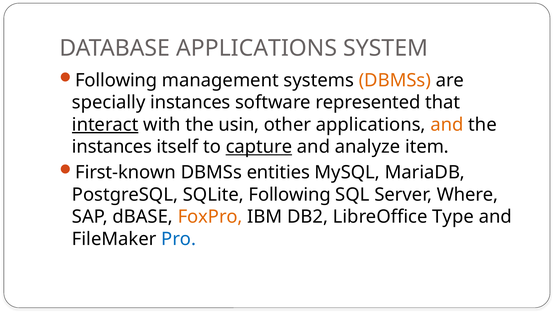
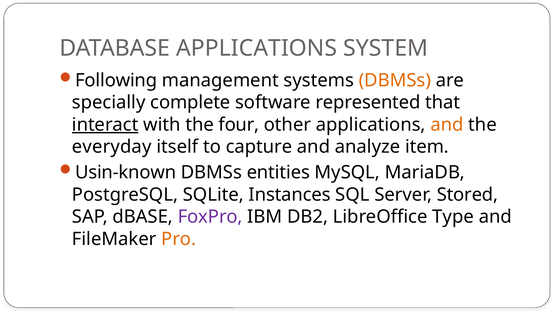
specially instances: instances -> complete (190, 102)
usin: usin -> four (239, 125)
instances: instances -> everyday (112, 147)
capture underline: present -> none (259, 147)
First-known: First-known -> Usin-known (126, 172)
SQLite Following: Following -> Instances (290, 194)
Where: Where -> Stored (467, 194)
FoxPro colour: orange -> purple (210, 217)
Pro colour: blue -> orange (179, 239)
